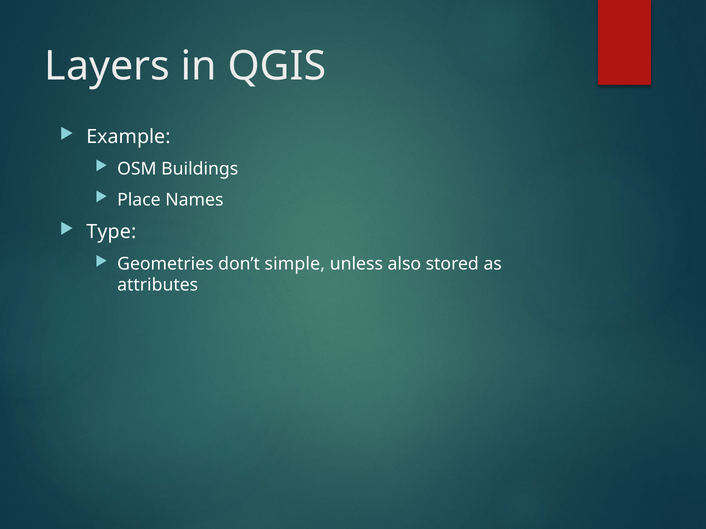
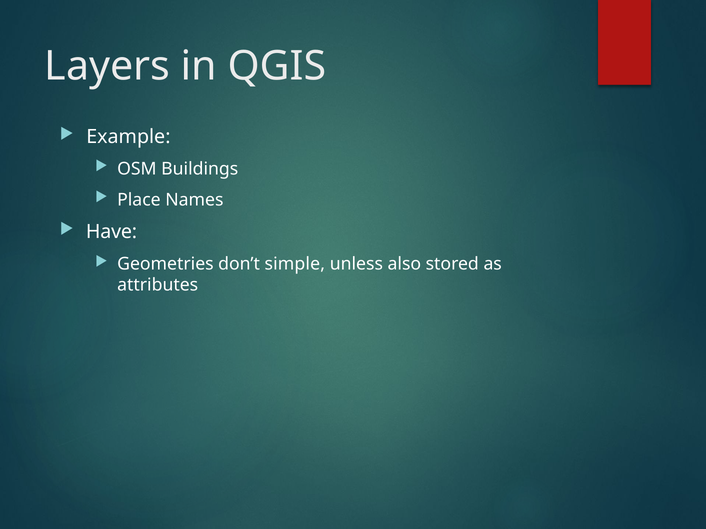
Type: Type -> Have (112, 232)
